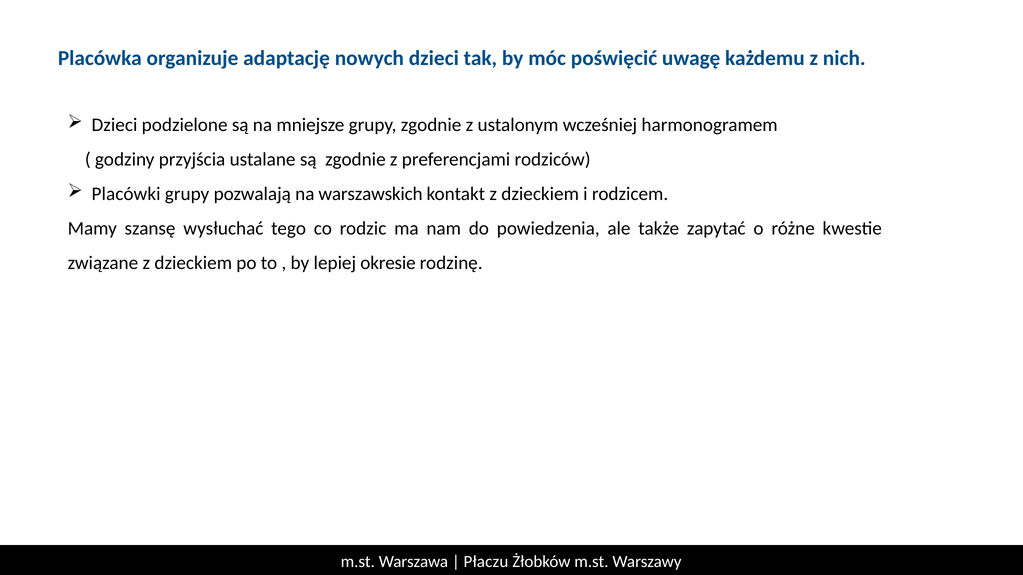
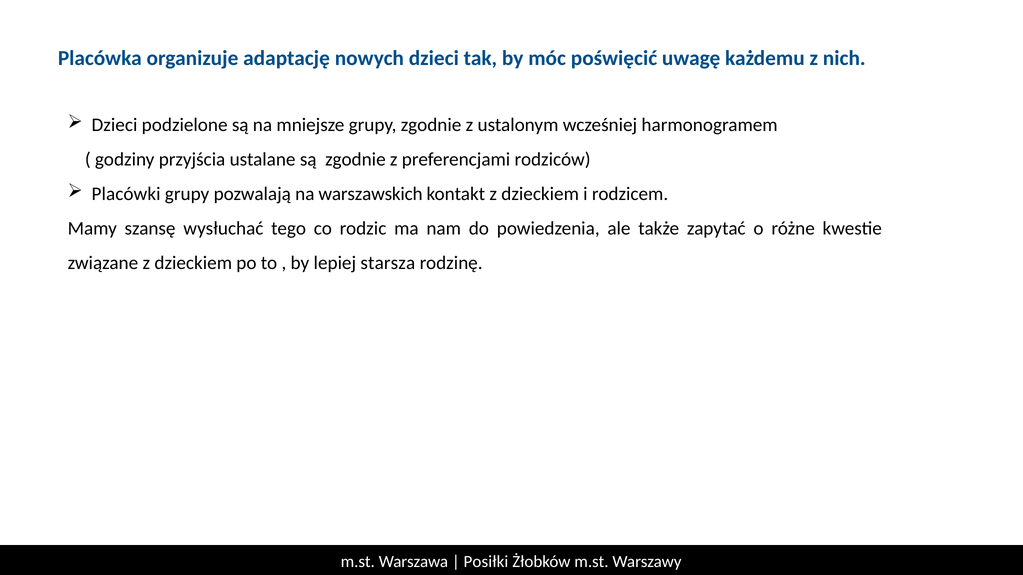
okresie: okresie -> starsza (388, 263)
Płaczu: Płaczu -> Posiłki (486, 562)
